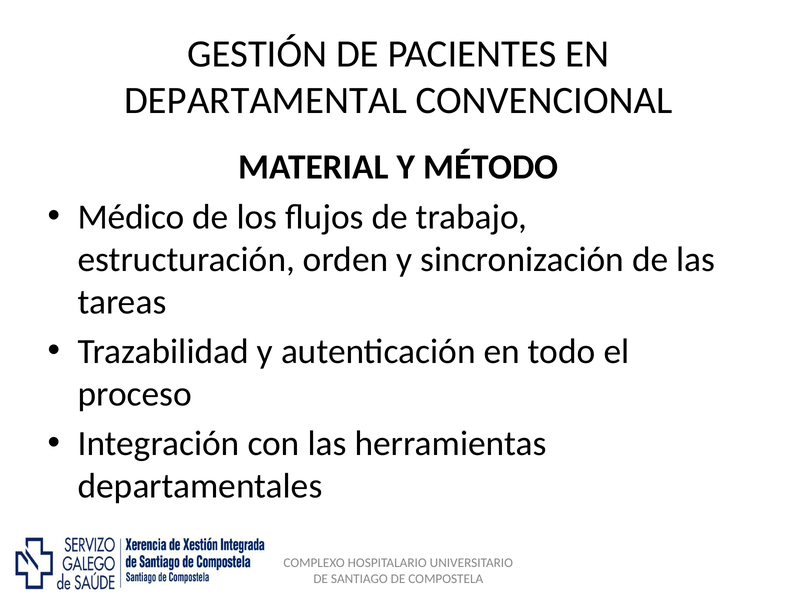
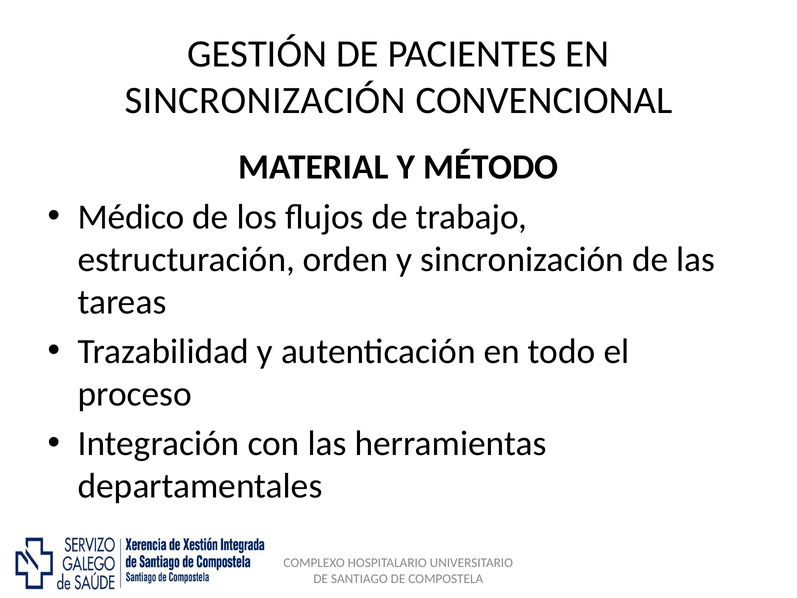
DEPARTAMENTAL: DEPARTAMENTAL -> SINCRONIZACIÓN (265, 100)
